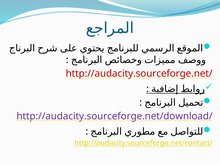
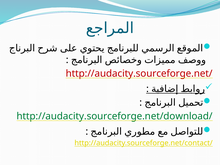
http://audacity.sourceforge.net/download/ colour: purple -> green (115, 116)
